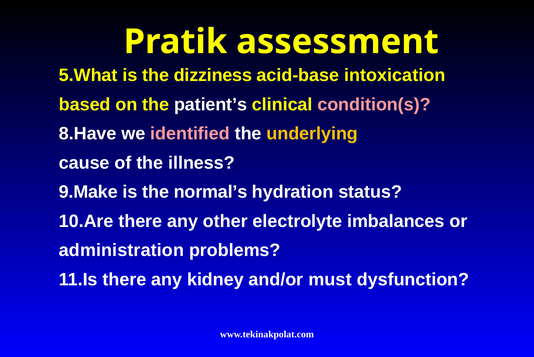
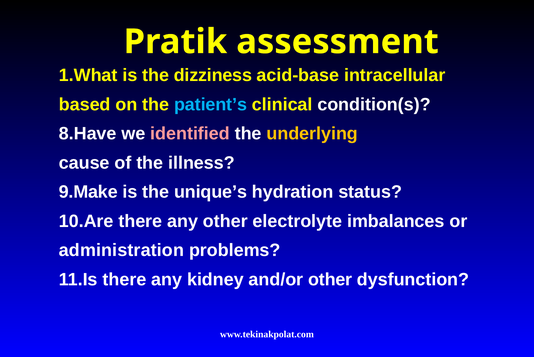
5.What: 5.What -> 1.What (88, 75)
intoxication: intoxication -> intracellular (395, 75)
patient’s colour: white -> light blue (211, 105)
condition(s colour: pink -> white (374, 105)
normal’s: normal’s -> unique’s (211, 192)
and/or must: must -> other (330, 280)
